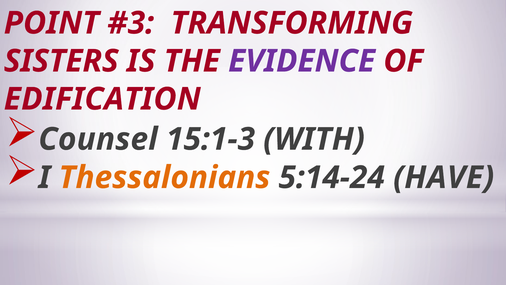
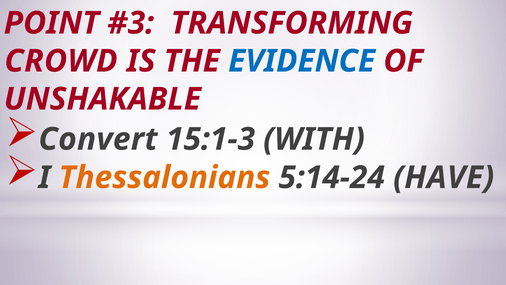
SISTERS: SISTERS -> CROWD (61, 61)
EVIDENCE colour: purple -> blue (302, 61)
EDIFICATION: EDIFICATION -> UNSHAKABLE (102, 99)
Counsel: Counsel -> Convert (98, 139)
